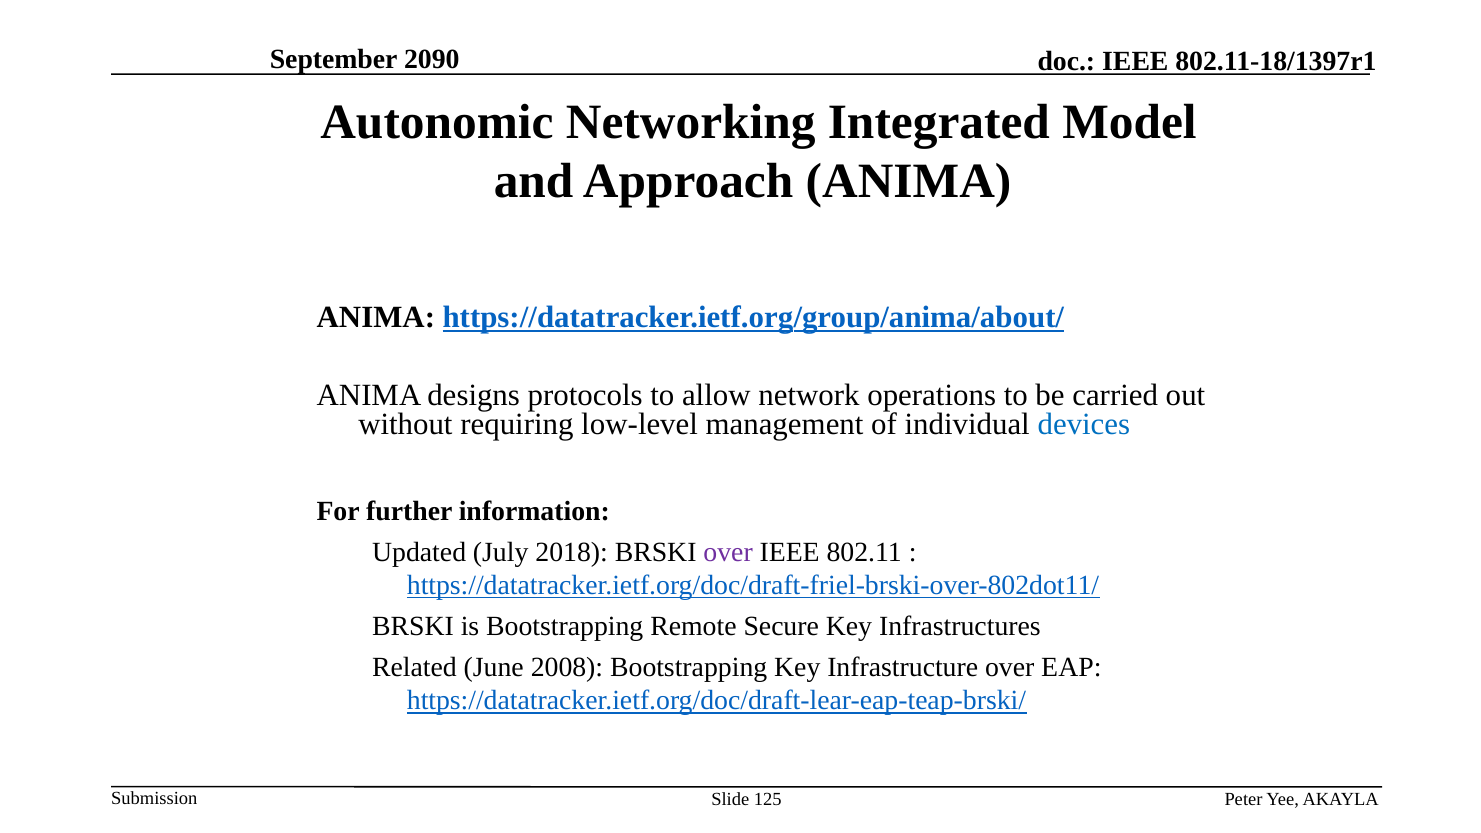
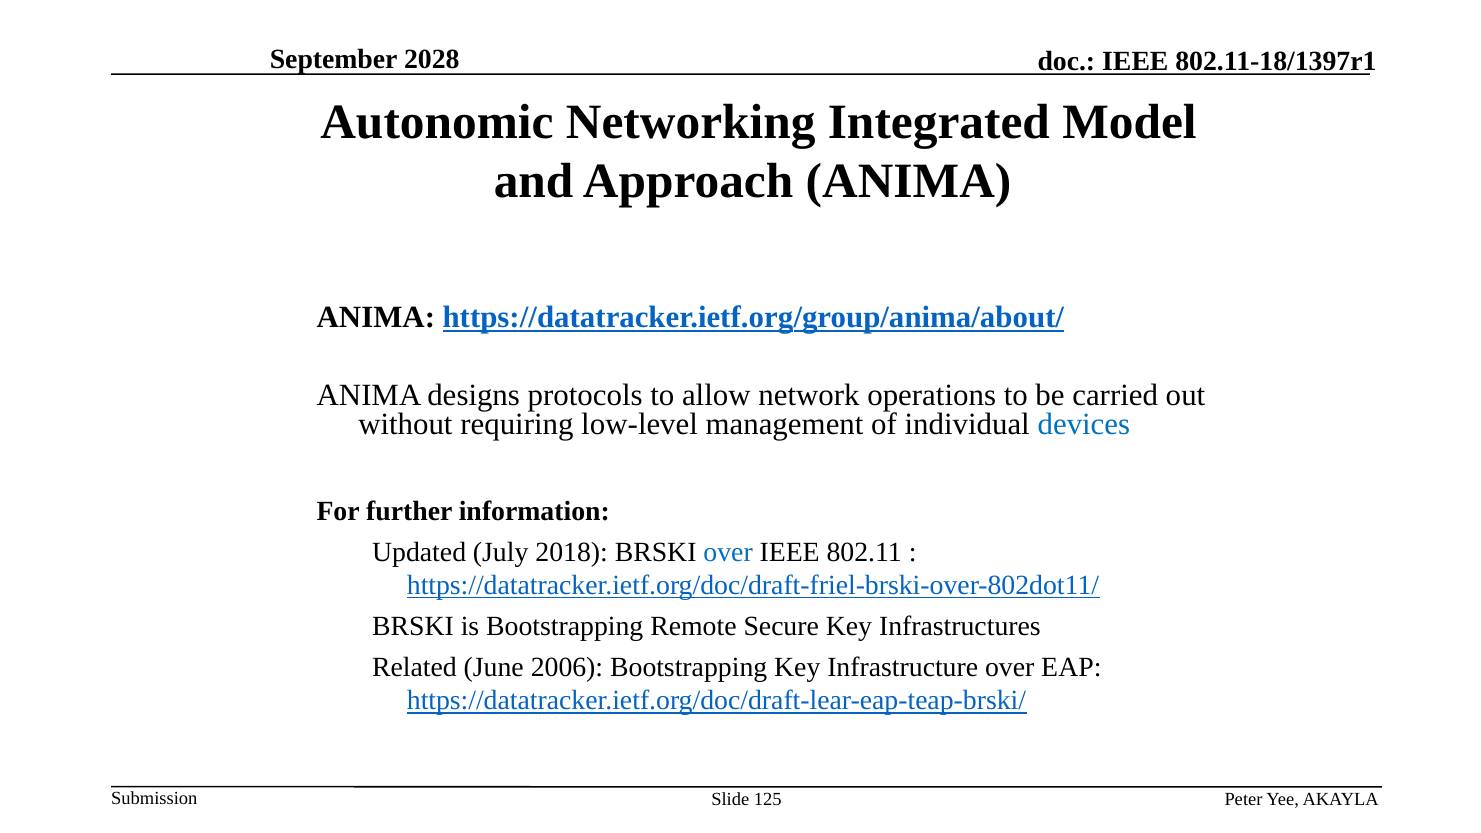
2090: 2090 -> 2028 (432, 59)
over colour: purple -> blue (728, 552)
2008: 2008 -> 2006 (567, 668)
